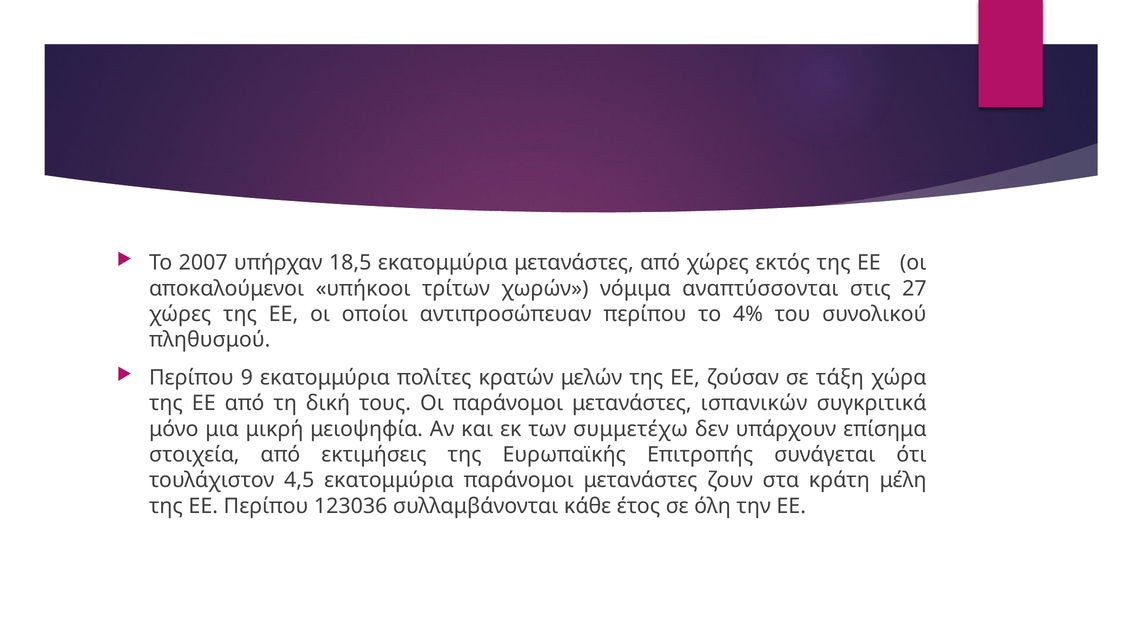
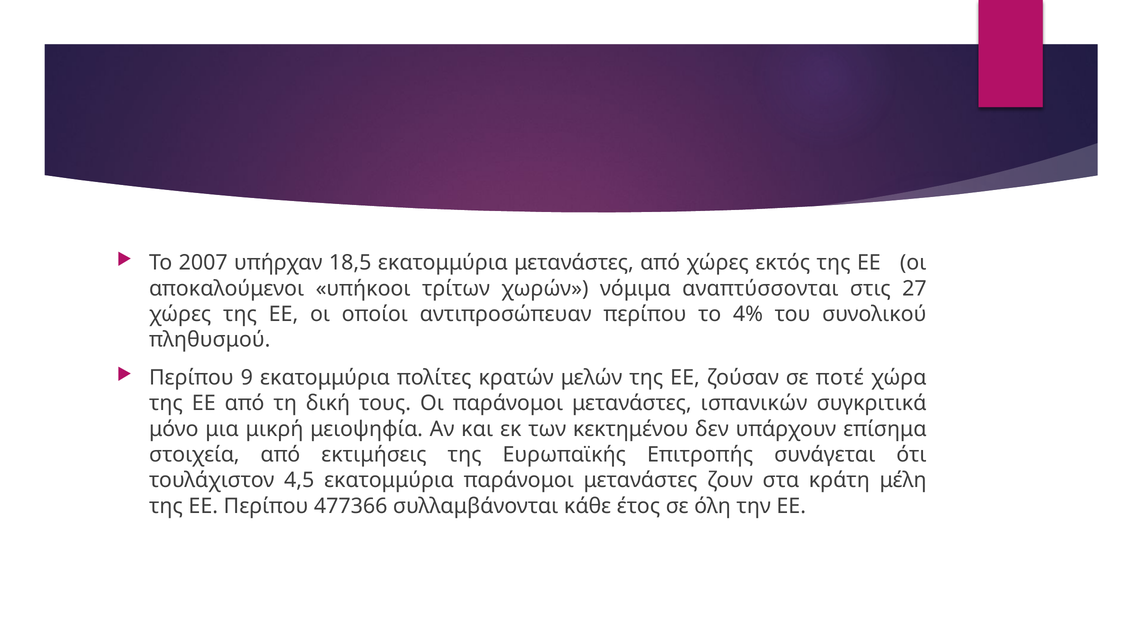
τάξη: τάξη -> ποτέ (840, 378)
συμμετέχω: συμμετέχω -> κεκτημένου (631, 429)
123036: 123036 -> 477366 (351, 506)
